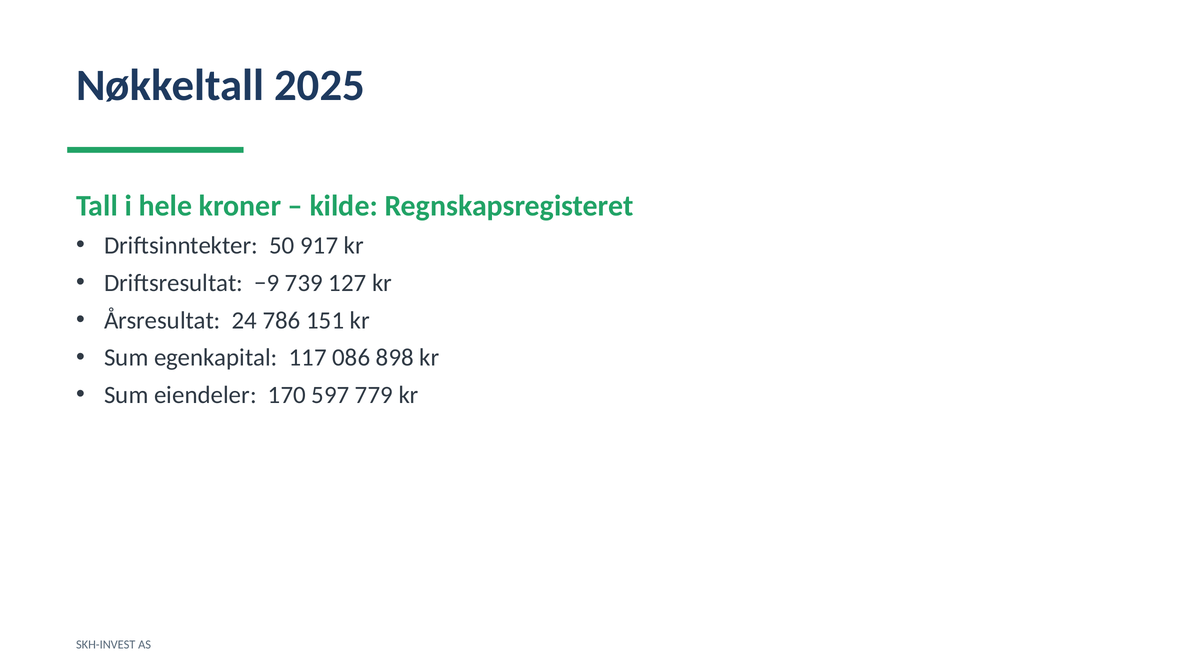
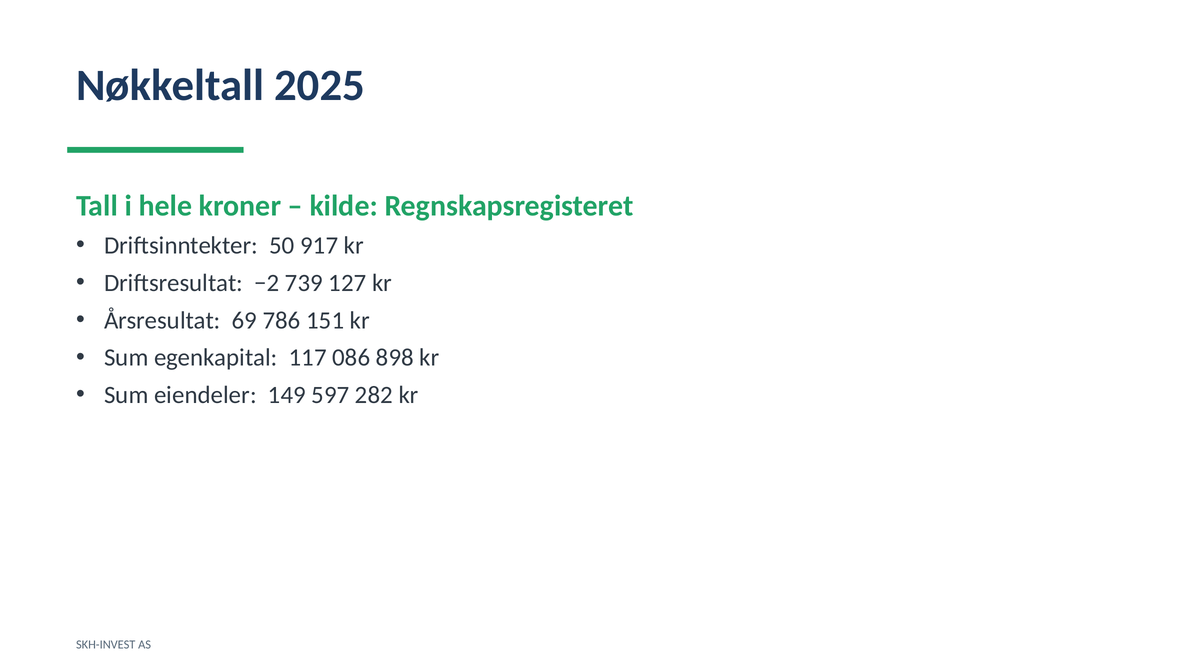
−9: −9 -> −2 (267, 283)
24: 24 -> 69 (244, 320)
170: 170 -> 149 (287, 395)
779: 779 -> 282 (374, 395)
